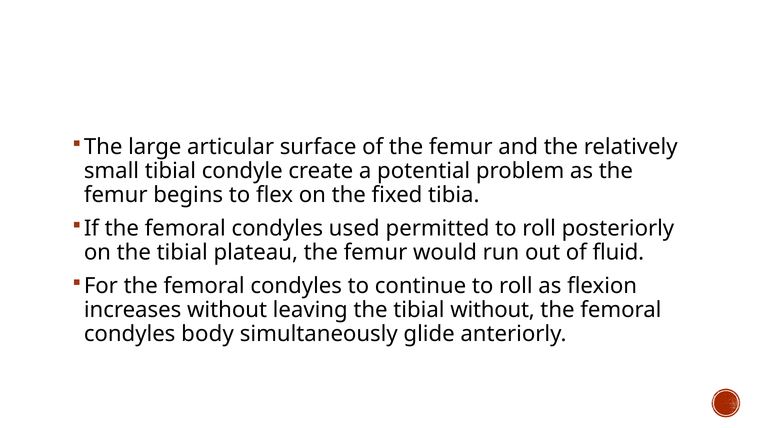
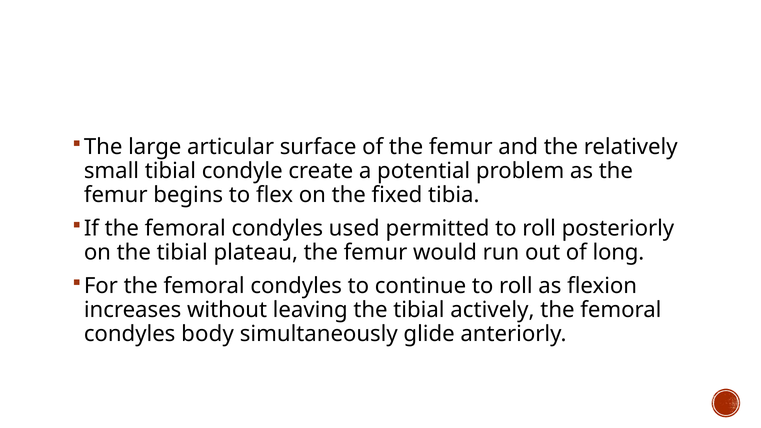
fluid: fluid -> long (618, 253)
tibial without: without -> actively (492, 310)
